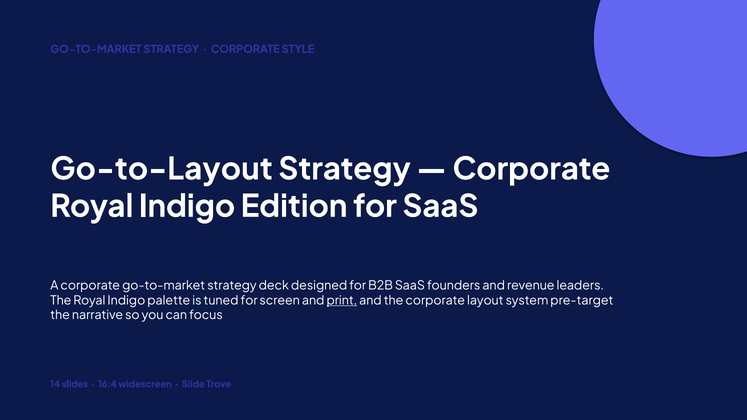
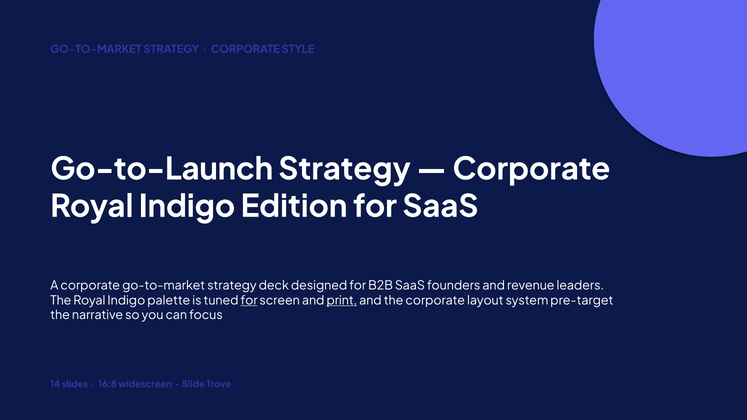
Go-to-Layout: Go-to-Layout -> Go-to-Launch (162, 169)
for underline: none -> present (249, 301)
16:4: 16:4 -> 16:8 (107, 384)
